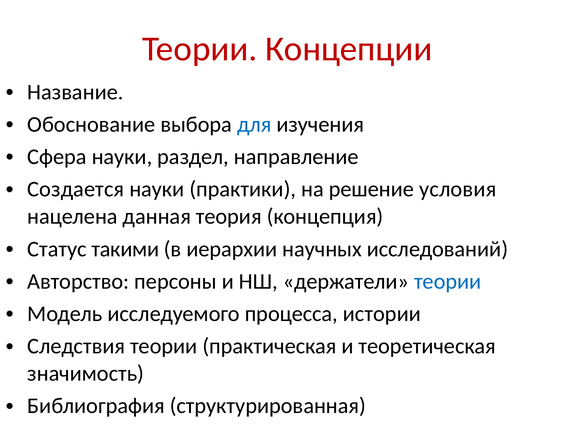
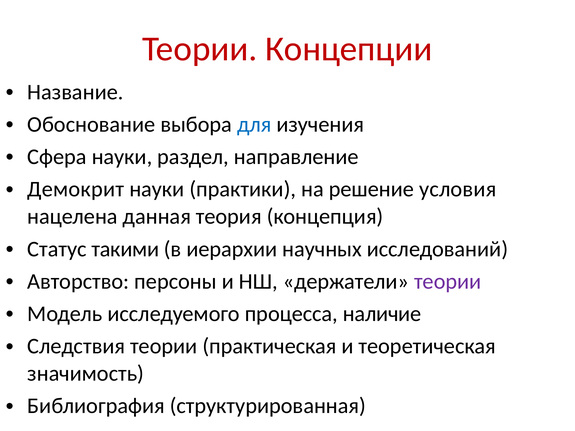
Создается: Создается -> Демокрит (76, 189)
теории colour: blue -> purple (448, 282)
истории: истории -> наличие (382, 314)
